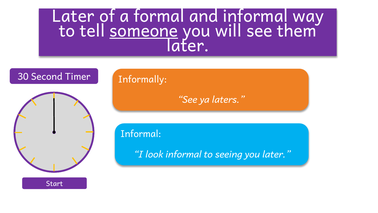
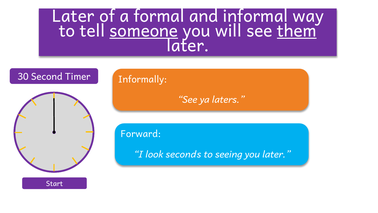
them underline: none -> present (297, 31)
Informal: Informal -> Forward (141, 134)
look informal: informal -> seconds (183, 154)
